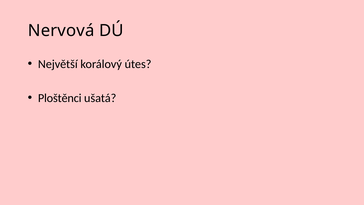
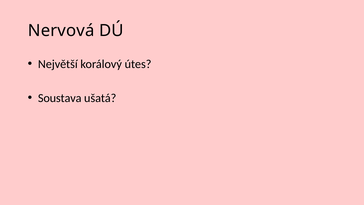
Ploštěnci: Ploštěnci -> Soustava (60, 98)
